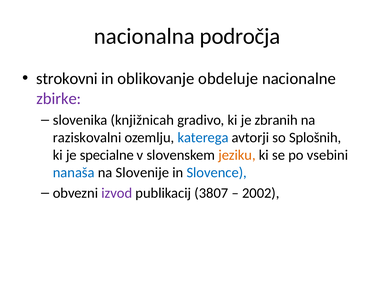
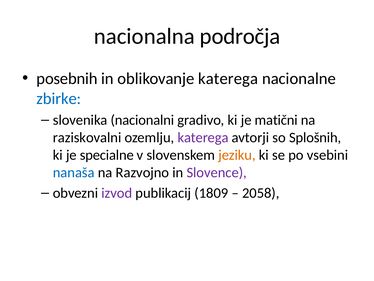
strokovni: strokovni -> posebnih (67, 78)
oblikovanje obdeluje: obdeluje -> katerega (228, 78)
zbirke colour: purple -> blue (59, 98)
knjižnicah: knjižnicah -> nacionalni (142, 120)
zbranih: zbranih -> matični (276, 120)
katerega colour: blue -> purple (203, 137)
Slovenije: Slovenije -> Razvojno (142, 172)
Slovence colour: blue -> purple (217, 172)
3807: 3807 -> 1809 (211, 193)
2002: 2002 -> 2058 (261, 193)
